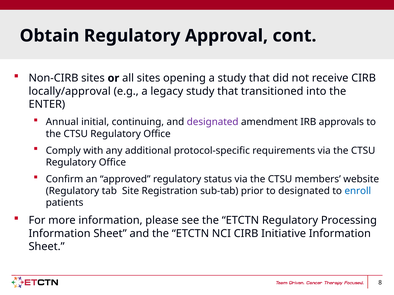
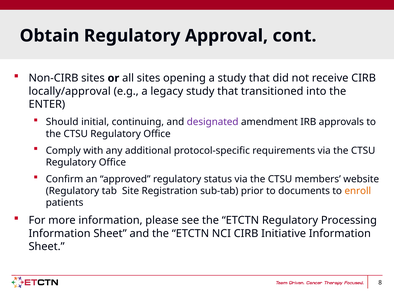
Annual: Annual -> Should (62, 122)
to designated: designated -> documents (304, 191)
enroll colour: blue -> orange (358, 191)
